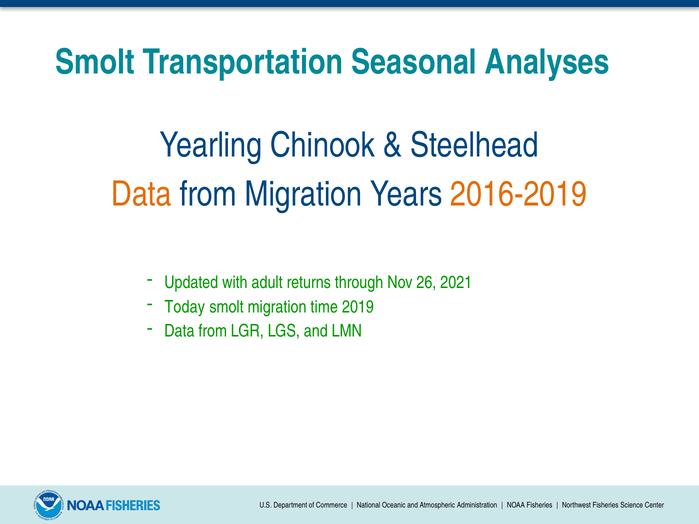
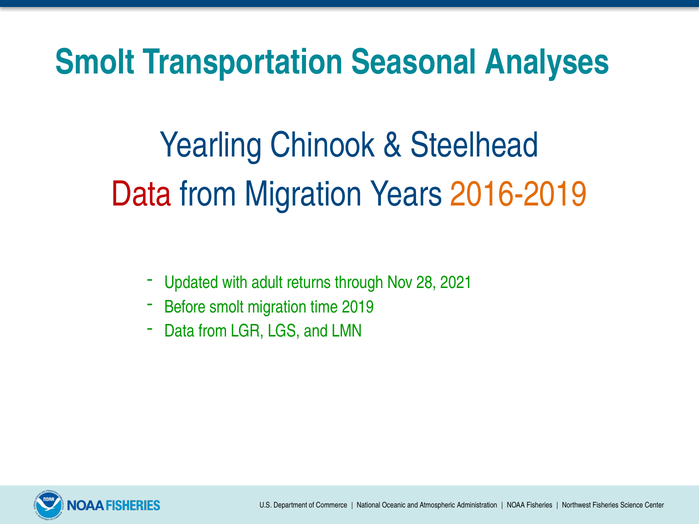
Data colour: orange -> red (142, 194)
26: 26 -> 28 (426, 282)
Today: Today -> Before (185, 307)
